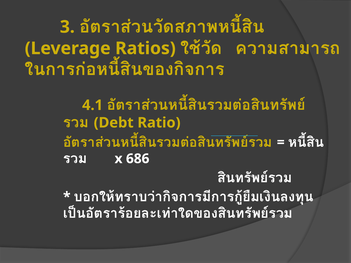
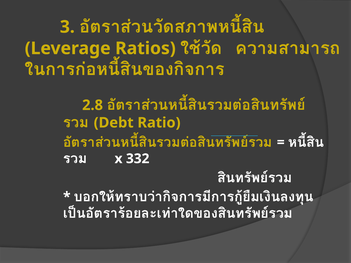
4.1: 4.1 -> 2.8 (93, 105)
686: 686 -> 332 (138, 159)
